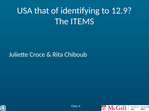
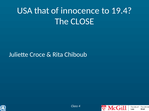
identifying: identifying -> innocence (80, 11)
12.9: 12.9 -> 19.4 (122, 11)
ITEMS: ITEMS -> CLOSE (82, 22)
